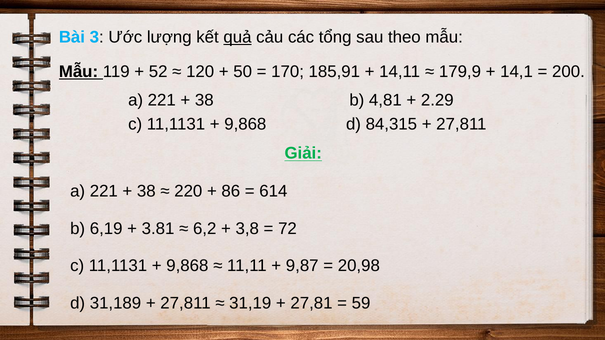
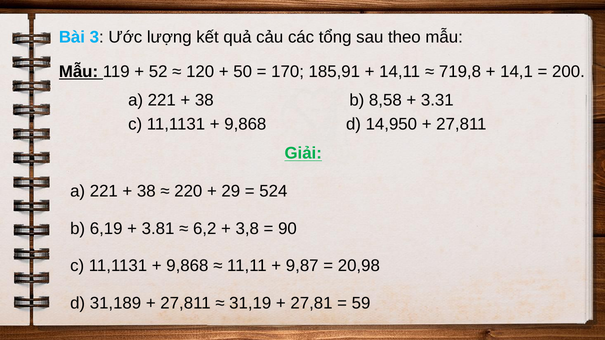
quả underline: present -> none (237, 37)
179,9: 179,9 -> 719,8 (460, 72)
4,81: 4,81 -> 8,58 (385, 100)
2.29: 2.29 -> 3.31 (437, 100)
84,315: 84,315 -> 14,950 (391, 124)
86: 86 -> 29 (231, 191)
614: 614 -> 524 (273, 191)
72: 72 -> 90 (287, 229)
